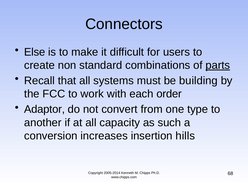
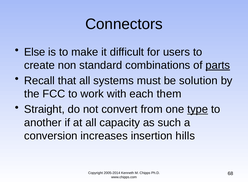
building: building -> solution (198, 81)
order: order -> them (169, 94)
Adaptor: Adaptor -> Straight (44, 109)
type underline: none -> present (198, 109)
